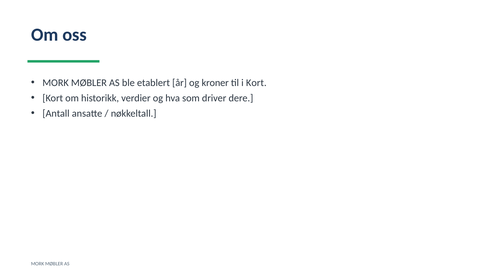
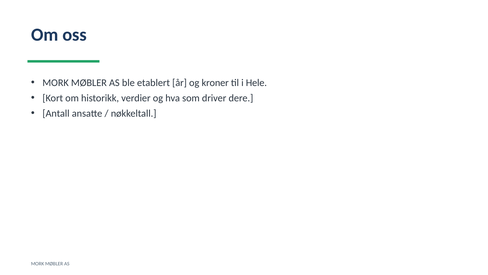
i Kort: Kort -> Hele (256, 83)
